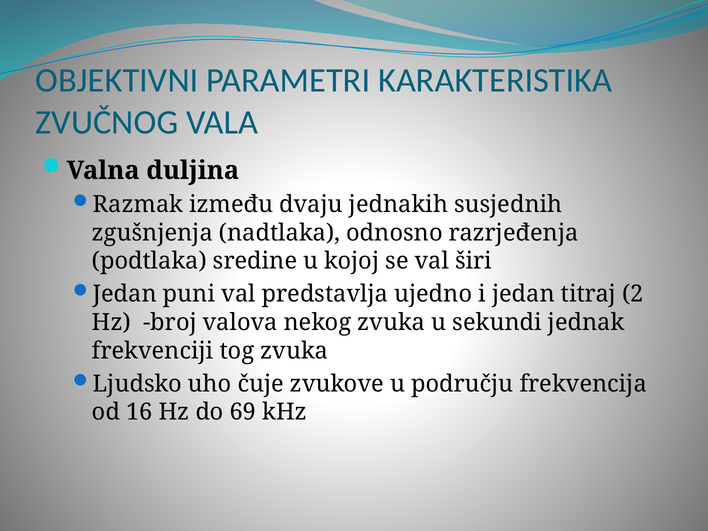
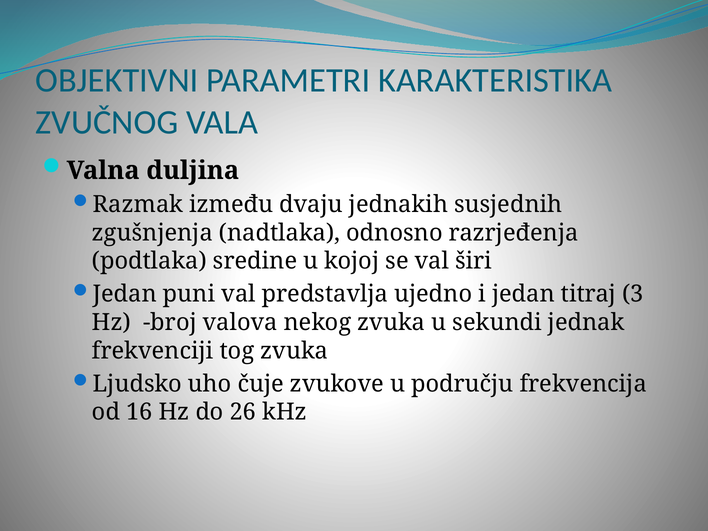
2: 2 -> 3 (633, 294)
69: 69 -> 26 (243, 412)
